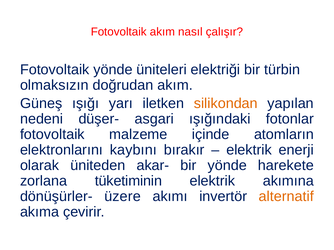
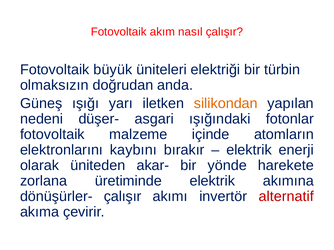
Fotovoltaik yönde: yönde -> büyük (113, 70)
doğrudan akım: akım -> anda (175, 85)
tüketiminin: tüketiminin -> üretiminde (128, 181)
dönüşürler- üzere: üzere -> çalışır (123, 197)
alternatif colour: orange -> red (286, 197)
